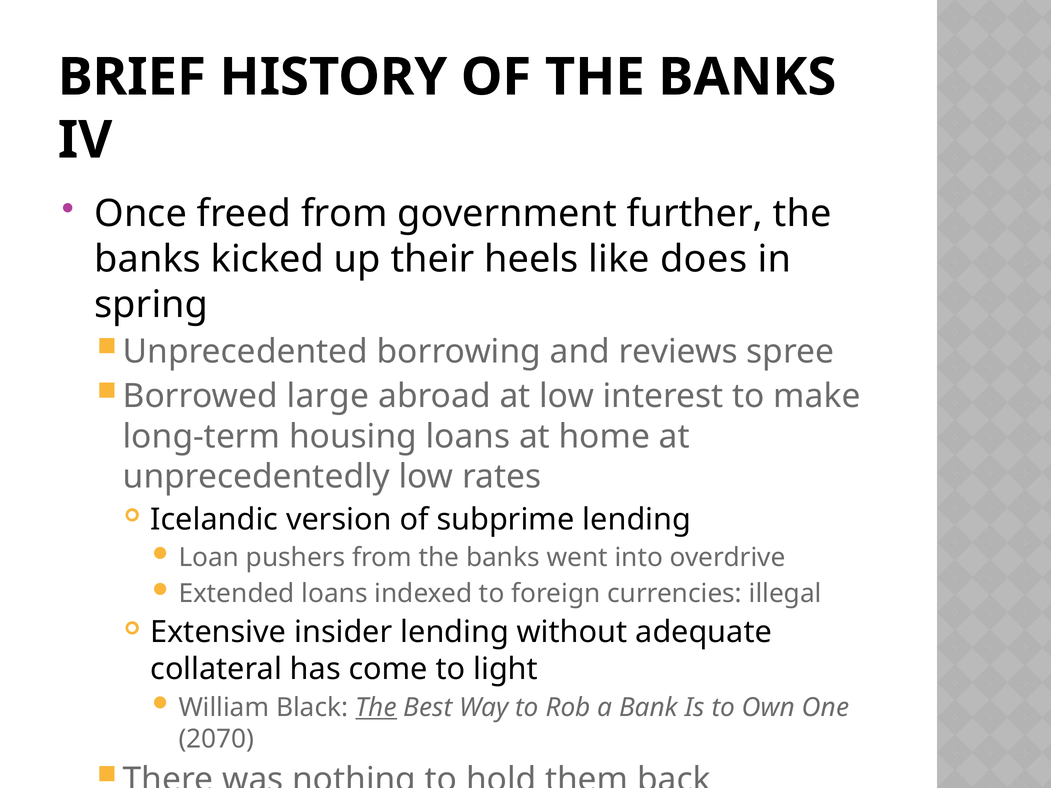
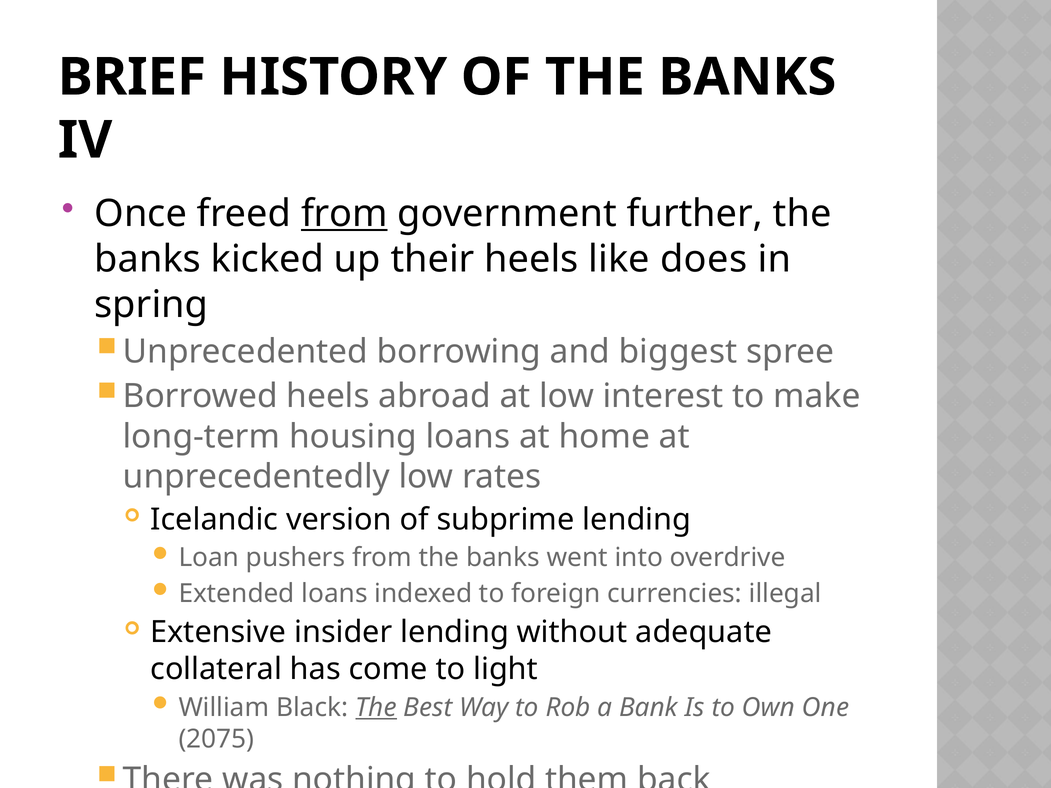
from underline: none -> present (344, 214)
reviews: reviews -> biggest (678, 352)
Borrowed large: large -> heels (328, 396)
2070: 2070 -> 2075 (216, 739)
